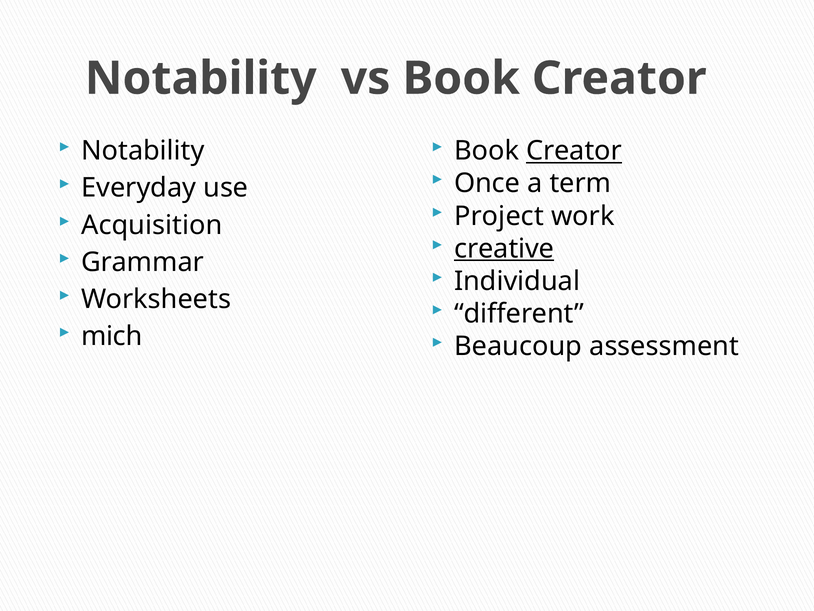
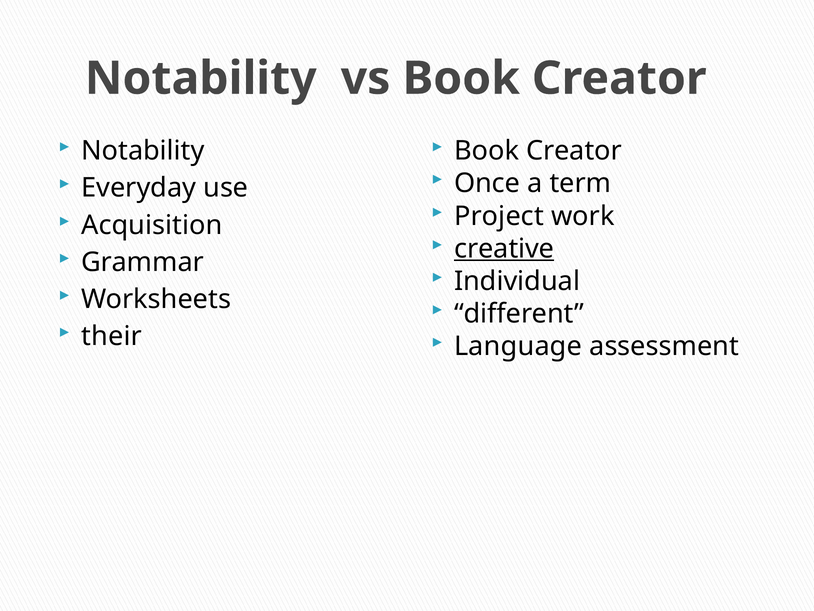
Creator underline: present -> none (574, 151)
mich: mich -> their (112, 336)
Beaucoup: Beaucoup -> Language (518, 346)
